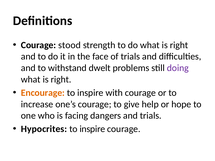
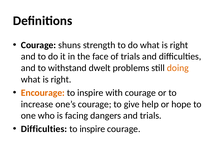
stood: stood -> shuns (70, 45)
doing colour: purple -> orange (178, 68)
Hypocrites: Hypocrites -> Difficulties (44, 129)
